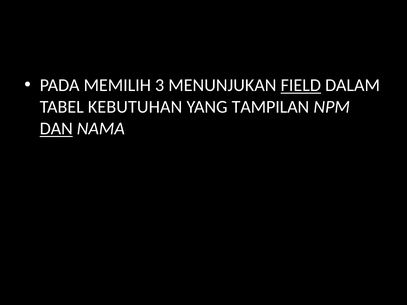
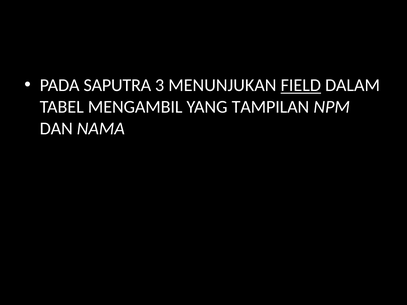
MEMILIH: MEMILIH -> SAPUTRA (117, 85)
KEBUTUHAN: KEBUTUHAN -> MENGAMBIL (135, 107)
DAN underline: present -> none (56, 129)
